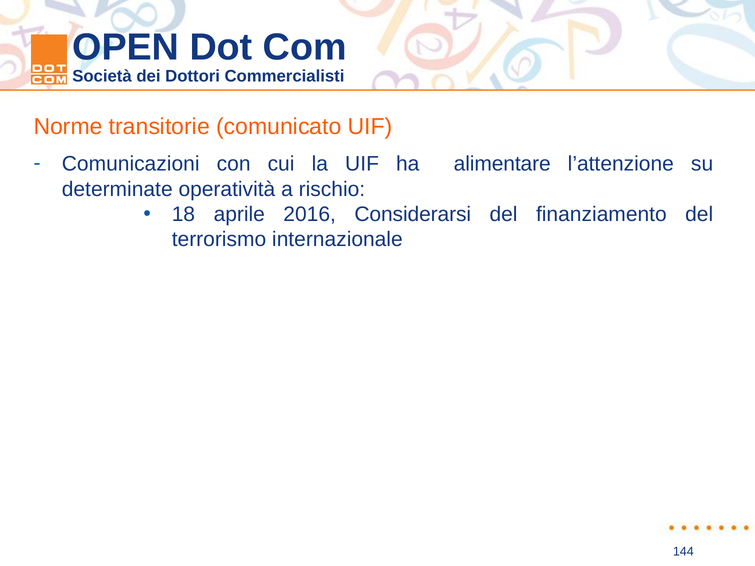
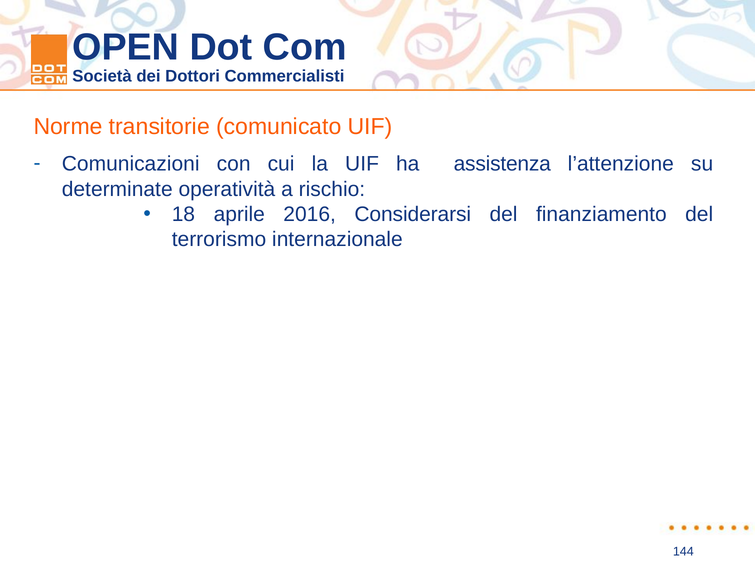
alimentare: alimentare -> assistenza (502, 164)
